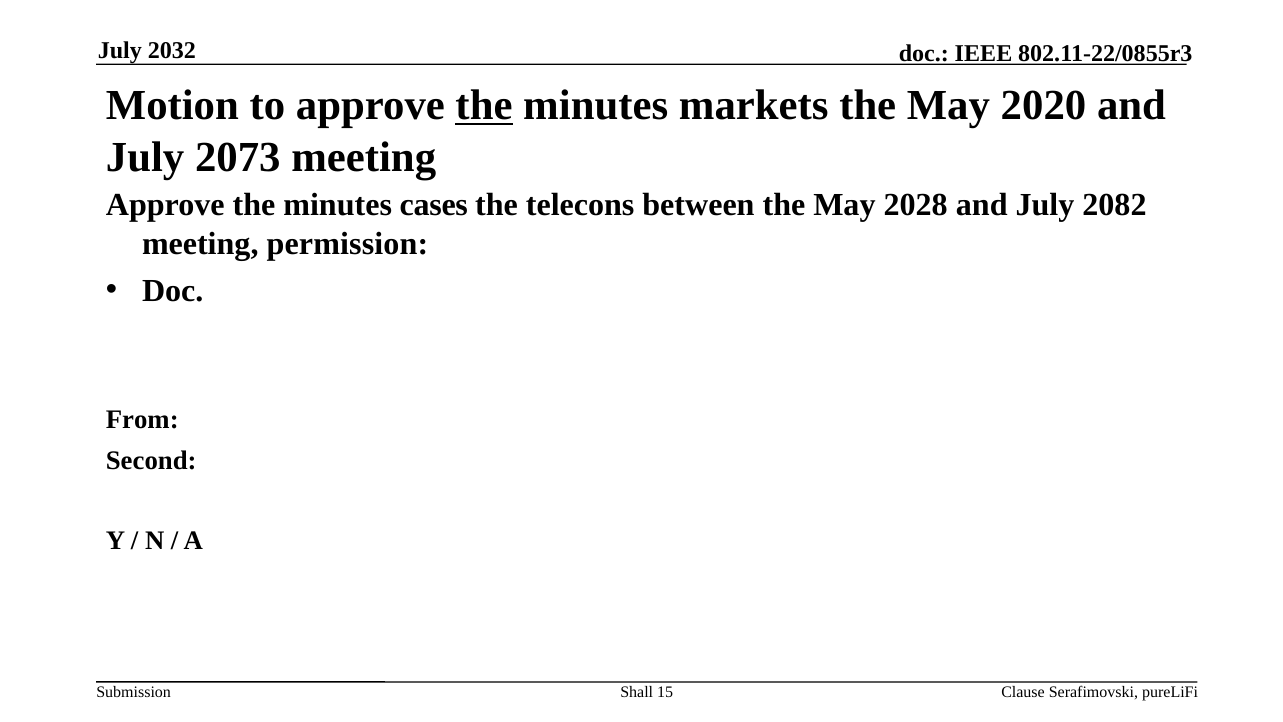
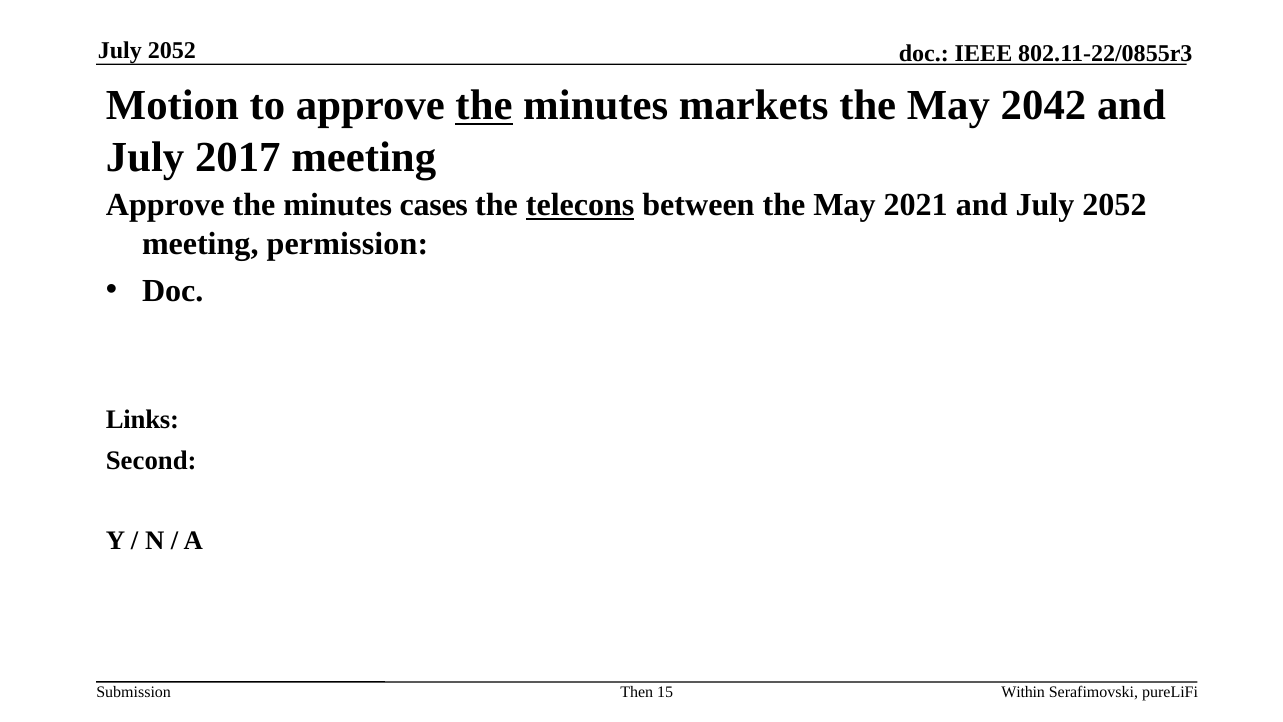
2032: 2032 -> 2052 (172, 51)
2020: 2020 -> 2042 (1044, 106)
2073: 2073 -> 2017 (238, 157)
telecons underline: none -> present (580, 205)
2028: 2028 -> 2021 (916, 205)
and July 2082: 2082 -> 2052 (1114, 205)
From: From -> Links (142, 420)
Shall: Shall -> Then (637, 692)
Clause: Clause -> Within (1023, 692)
